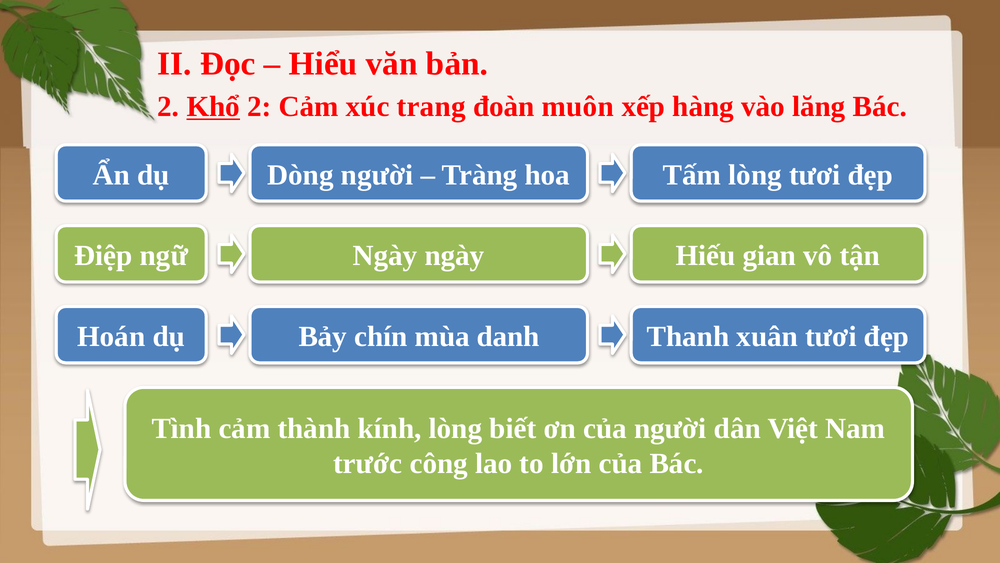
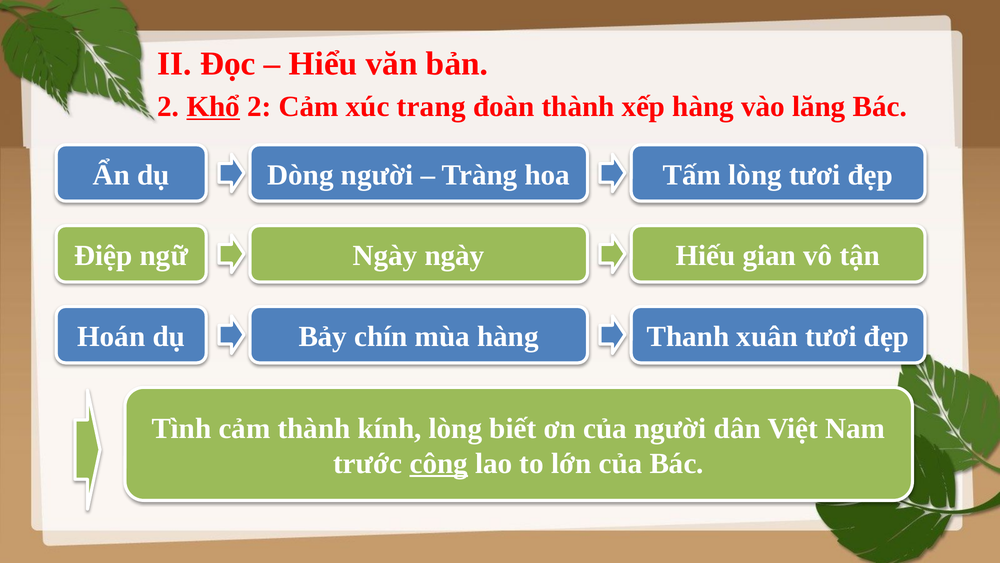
đoàn muôn: muôn -> thành (578, 107)
mùa danh: danh -> hàng (508, 336)
công underline: none -> present (439, 463)
